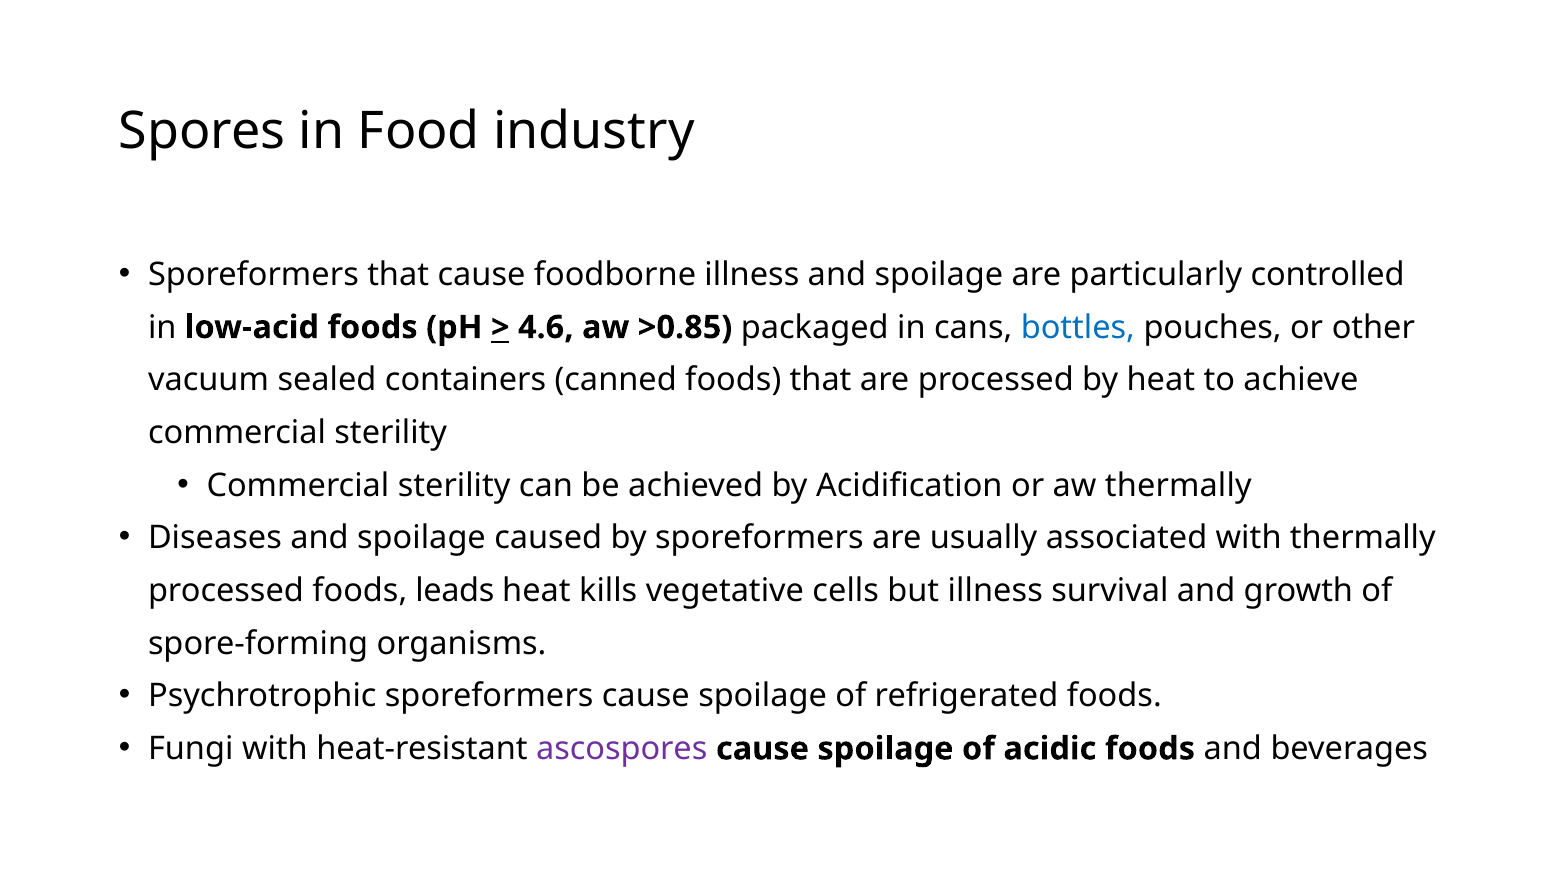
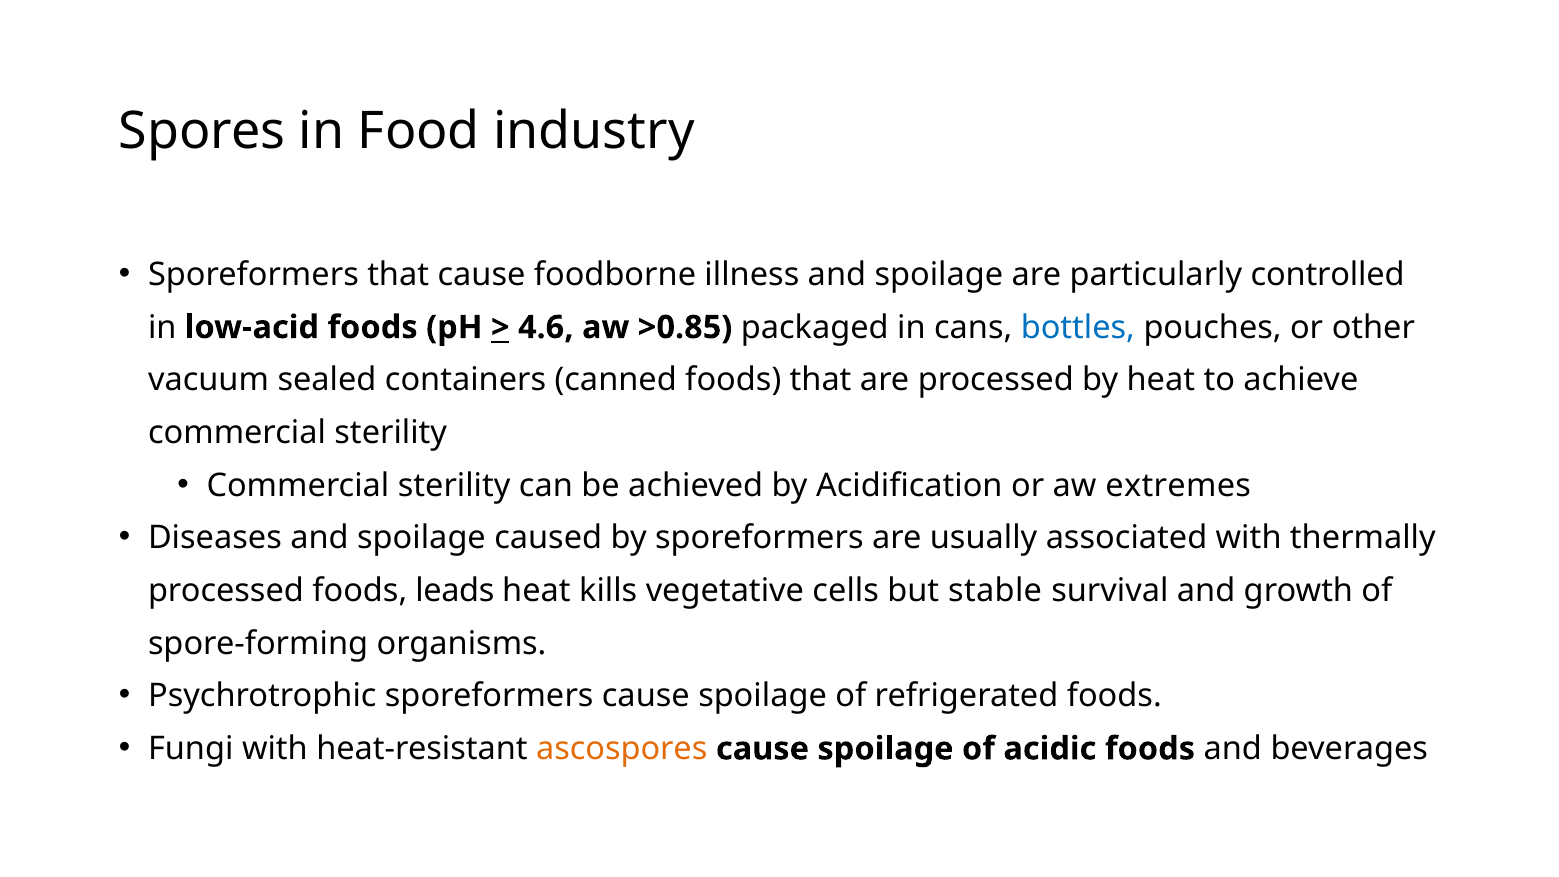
aw thermally: thermally -> extremes (1178, 485)
but illness: illness -> stable (995, 591)
ascospores colour: purple -> orange (622, 749)
